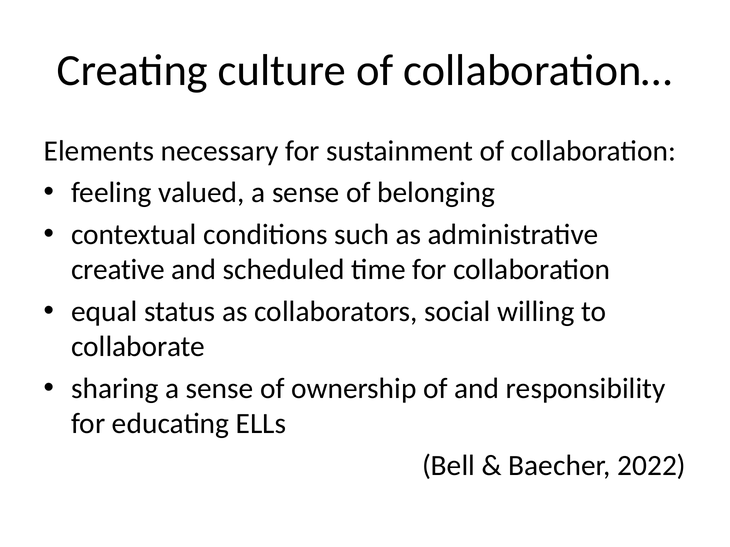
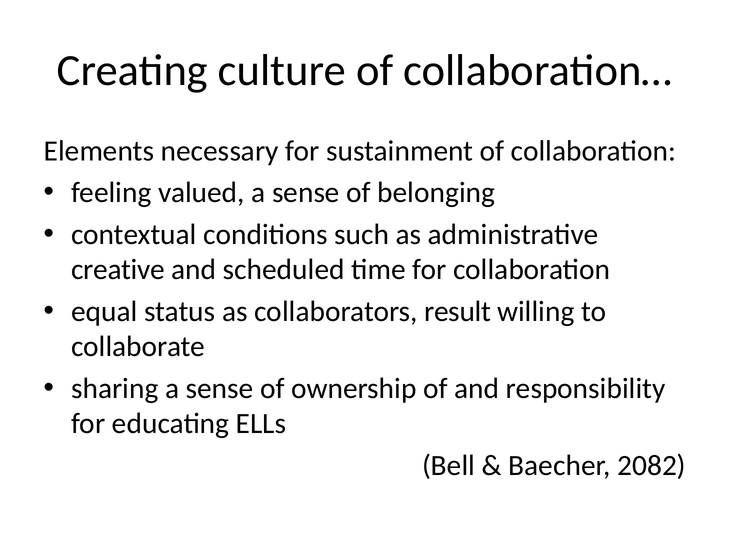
social: social -> result (458, 312)
2022: 2022 -> 2082 (652, 466)
